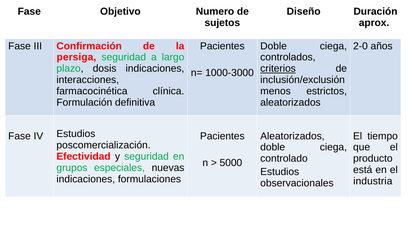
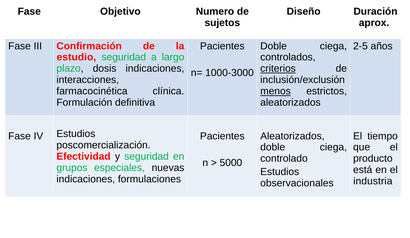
2-0: 2-0 -> 2-5 (360, 46)
persiga: persiga -> estudio (76, 57)
menos underline: none -> present (276, 92)
